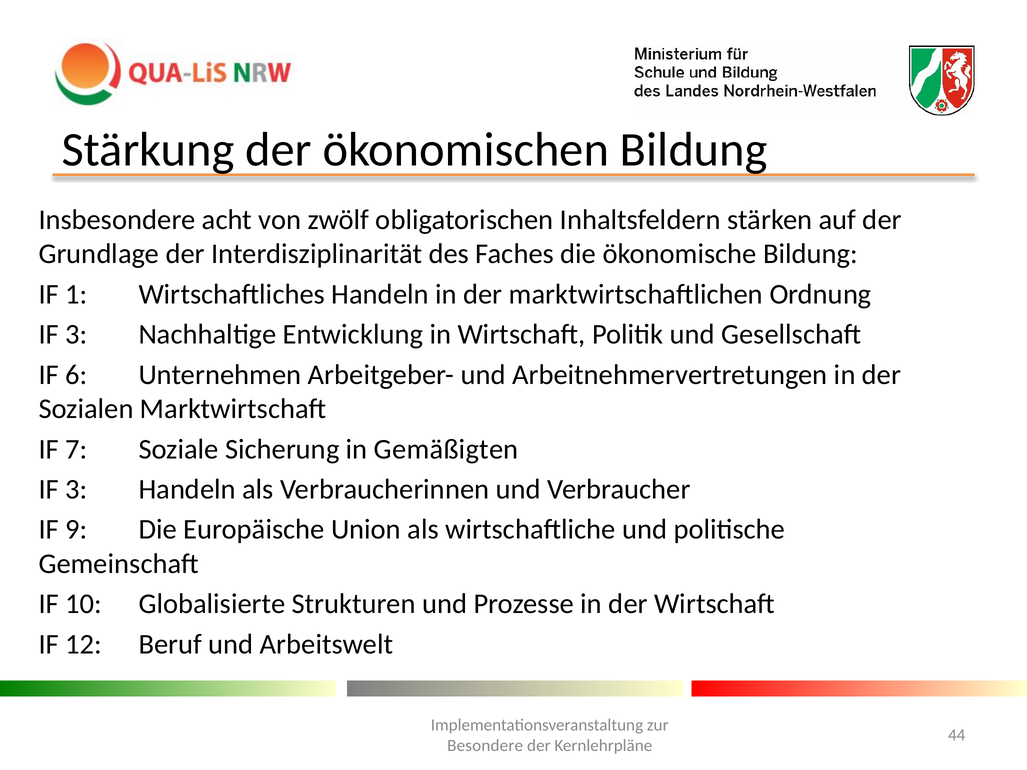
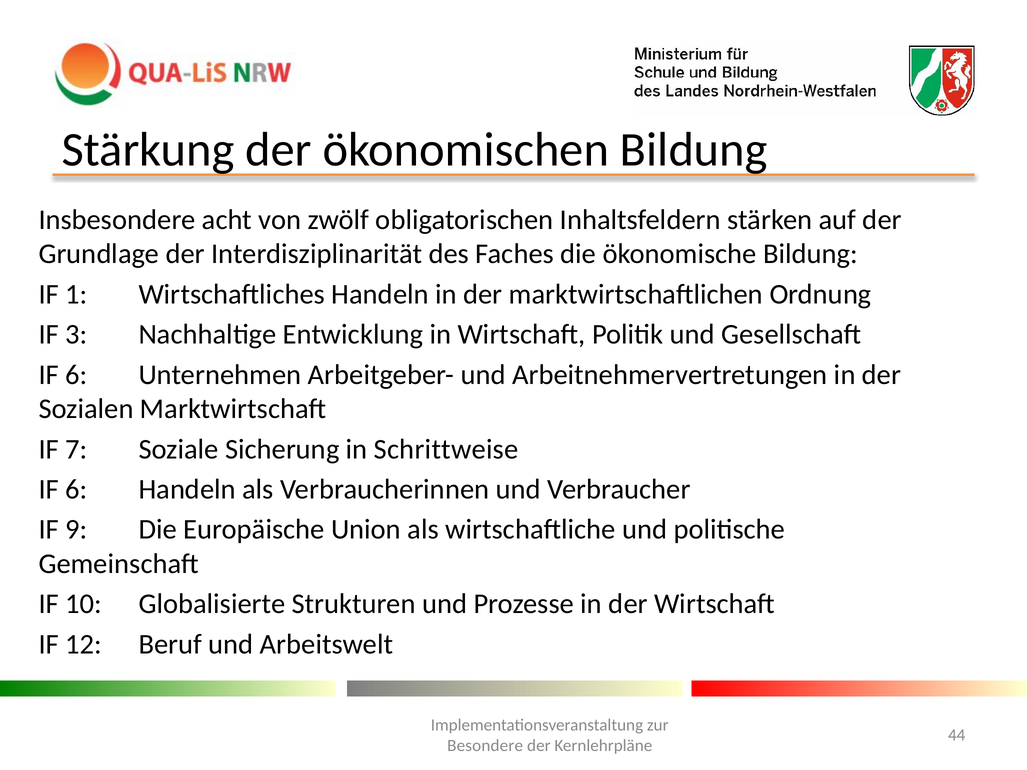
Gemäßigten: Gemäßigten -> Schrittweise (446, 449)
3: 3 -> 6 (76, 489)
